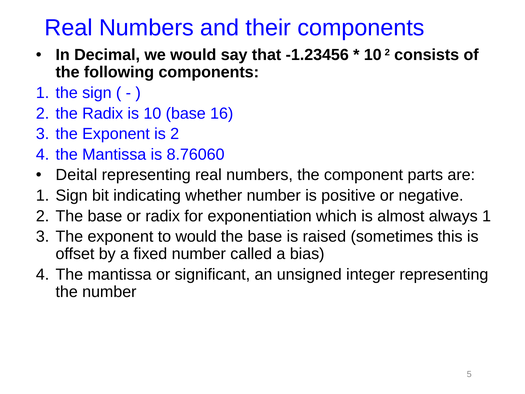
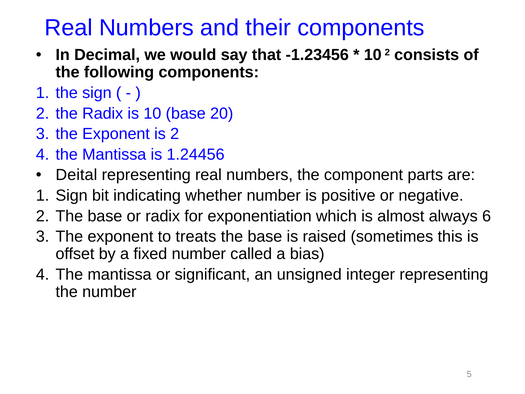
16: 16 -> 20 (222, 113)
8.76060: 8.76060 -> 1.24456 (196, 154)
always 1: 1 -> 6 (487, 216)
to would: would -> treats (196, 236)
